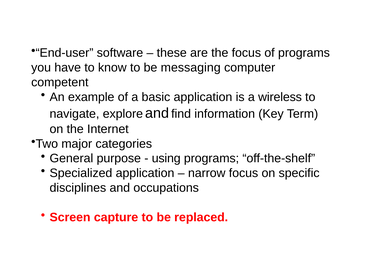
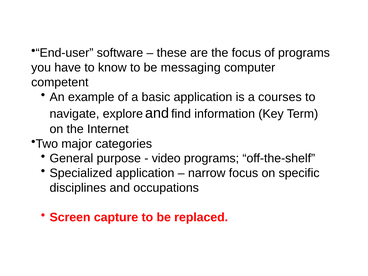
wireless: wireless -> courses (280, 97)
using: using -> video (166, 158)
